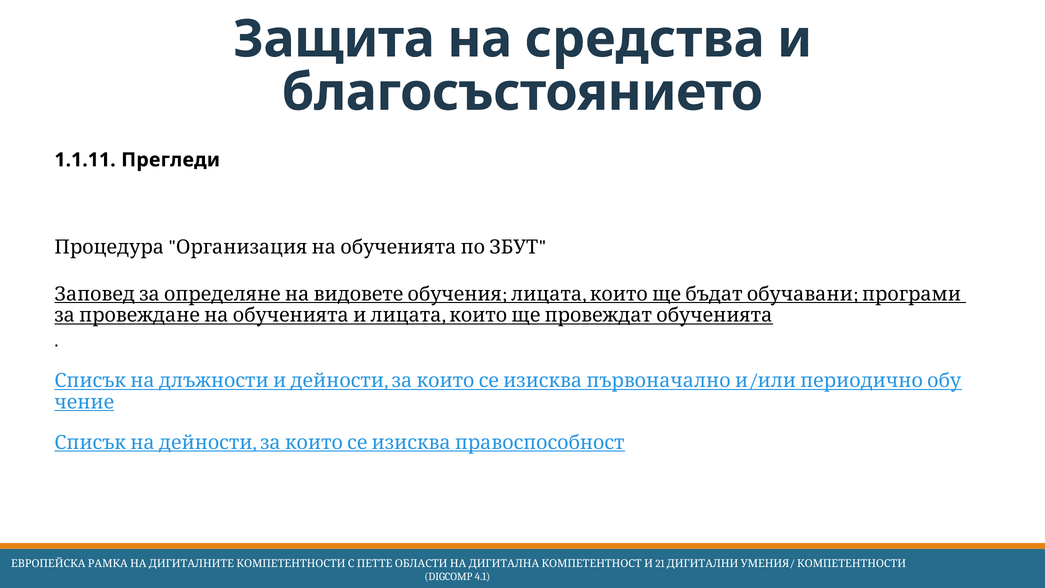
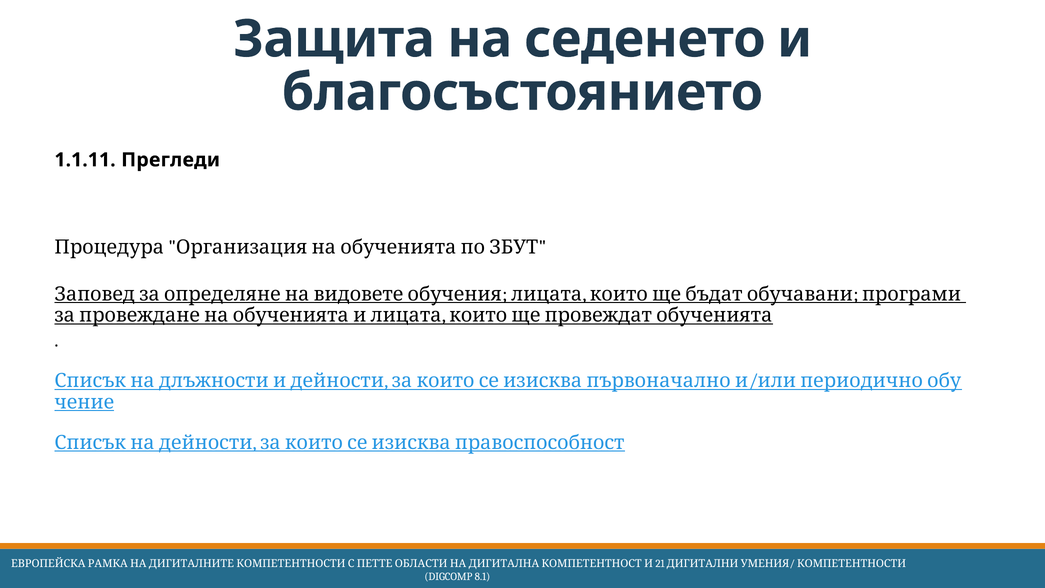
средства: средства -> седенето (645, 39)
4.1: 4.1 -> 8.1 (482, 577)
